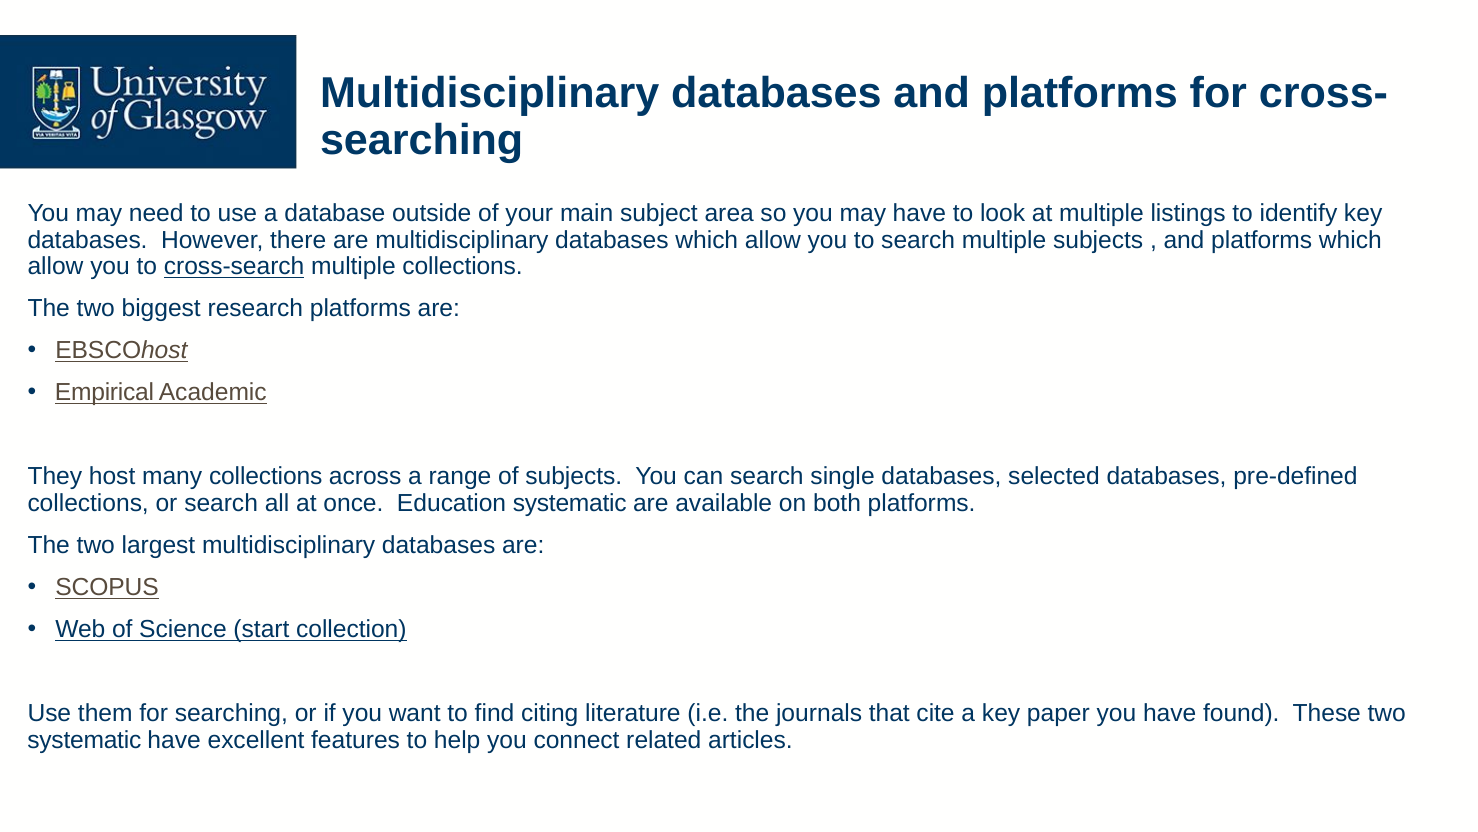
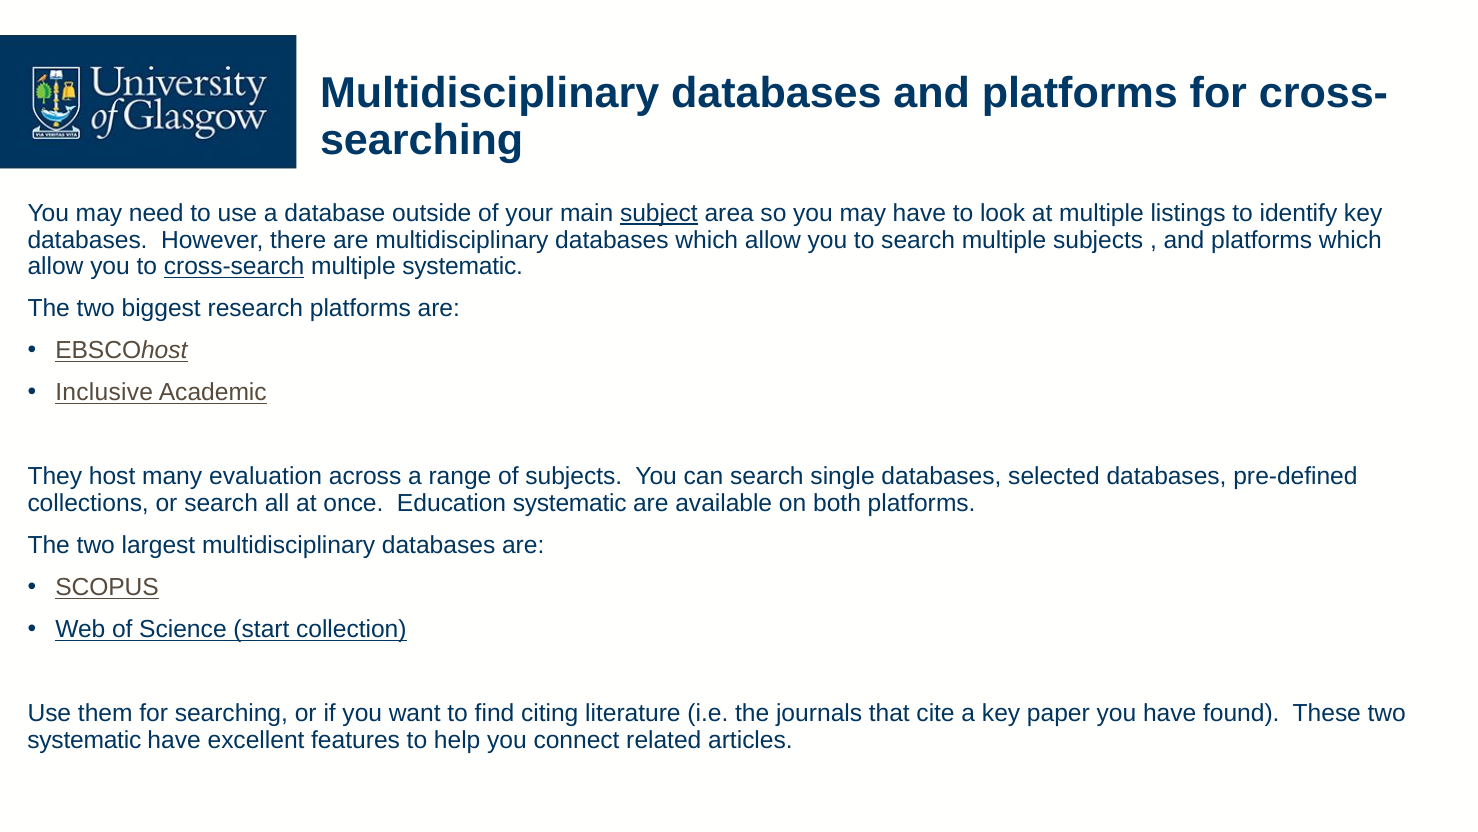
subject underline: none -> present (659, 213)
multiple collections: collections -> systematic (463, 267)
Empirical: Empirical -> Inclusive (104, 393)
many collections: collections -> evaluation (266, 476)
